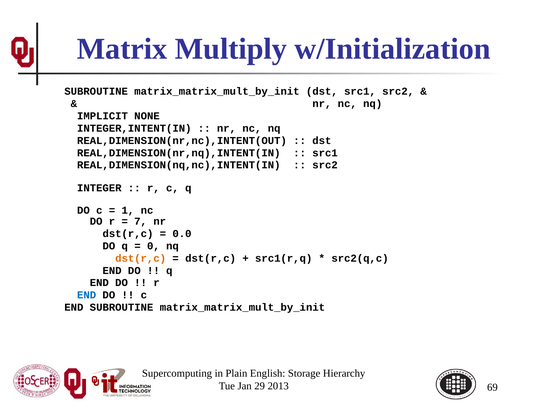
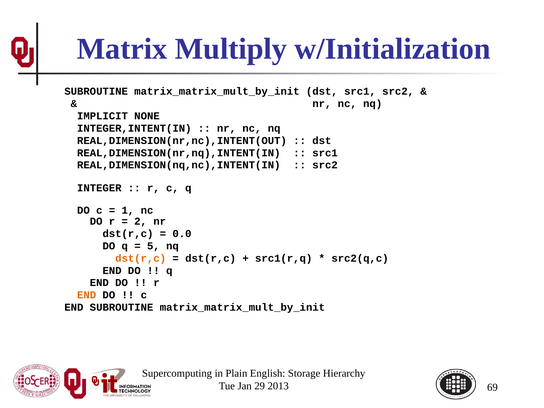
7: 7 -> 2 (141, 221)
0: 0 -> 5 (153, 246)
END colour: blue -> orange (87, 295)
